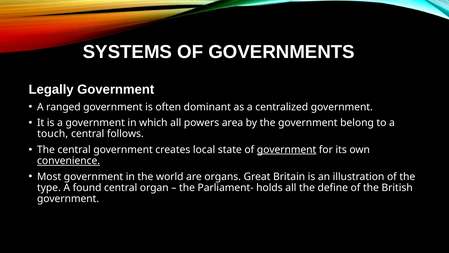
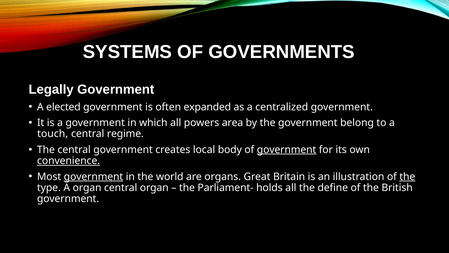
ranged: ranged -> elected (63, 107)
dominant: dominant -> expanded (207, 107)
follows: follows -> regime (125, 134)
state: state -> body (230, 149)
government underline: none -> present (93, 176)
the underline: none -> present (407, 176)
A found: found -> organ (87, 187)
